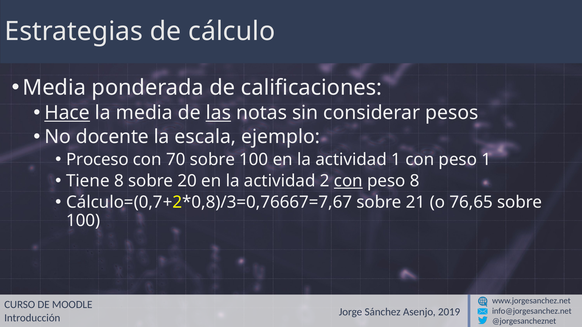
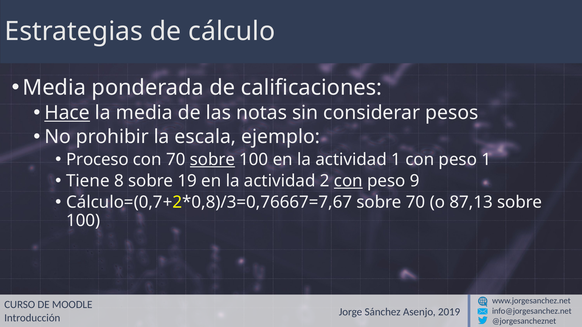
las underline: present -> none (218, 113)
docente: docente -> prohibir (112, 137)
sobre underline: none -> present (212, 160)
20: 20 -> 19 (187, 181)
peso 8: 8 -> 9 (415, 181)
sobre 21: 21 -> 70 (416, 202)
76,65: 76,65 -> 87,13 (471, 202)
